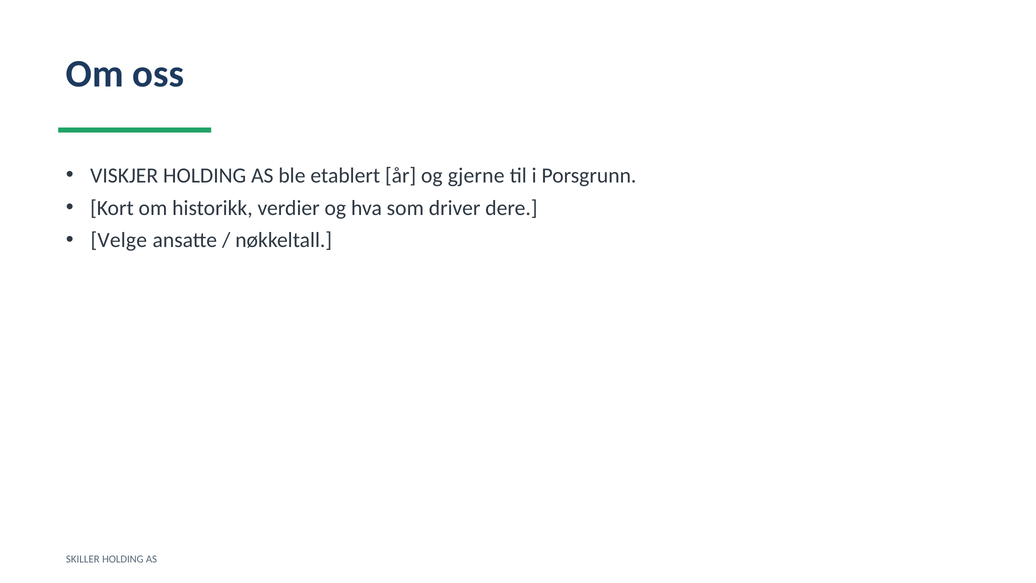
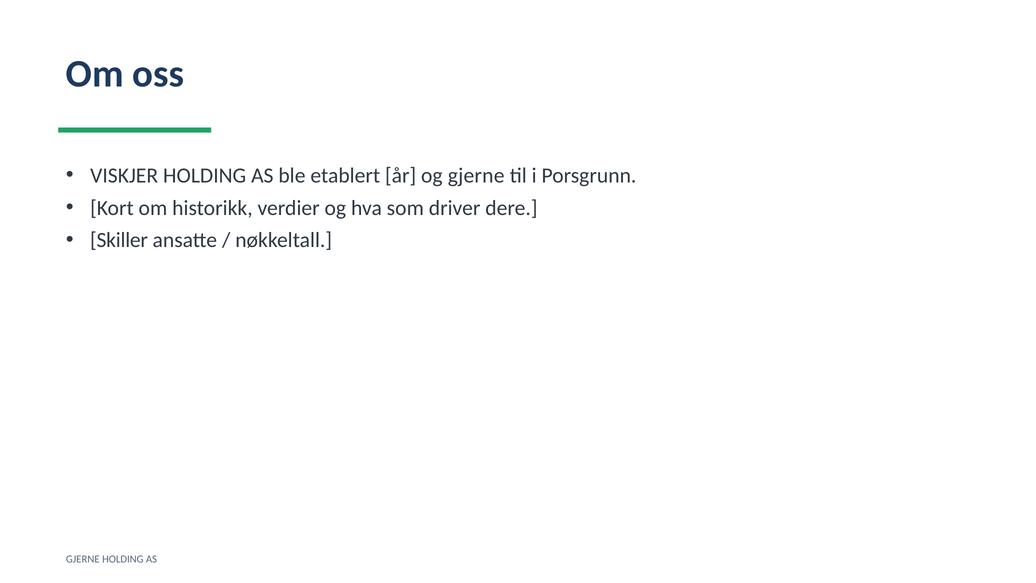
Velge: Velge -> Skiller (119, 240)
SKILLER: SKILLER -> GJERNE (83, 559)
